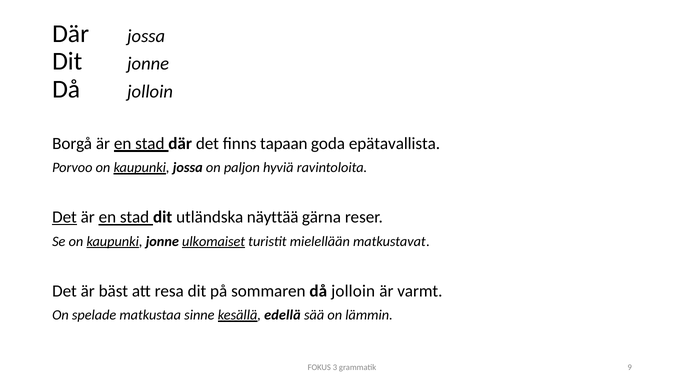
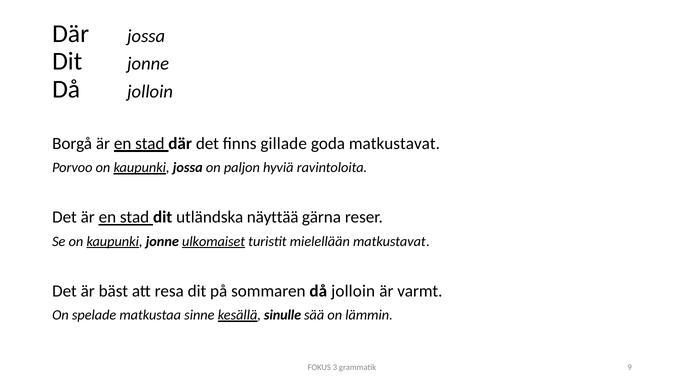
tapaan: tapaan -> gillade (284, 144)
goda epätavallista: epätavallista -> matkustavat (394, 144)
Det underline: present -> none (64, 217)
edellä: edellä -> sinulle (283, 315)
